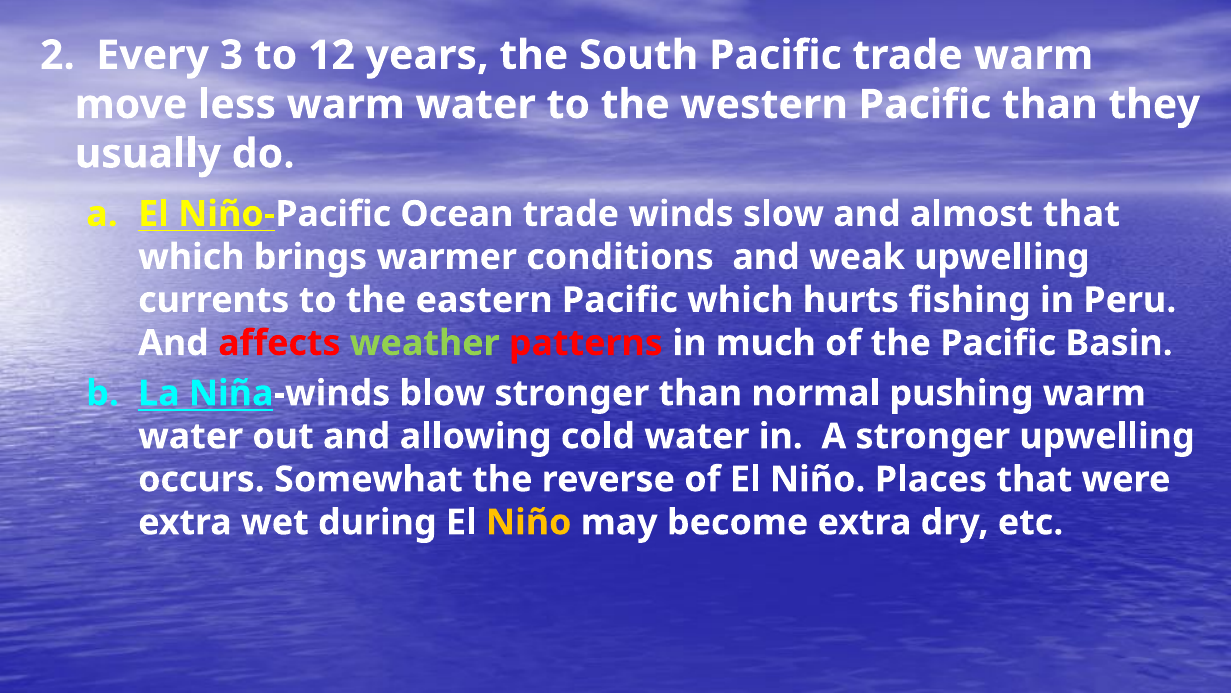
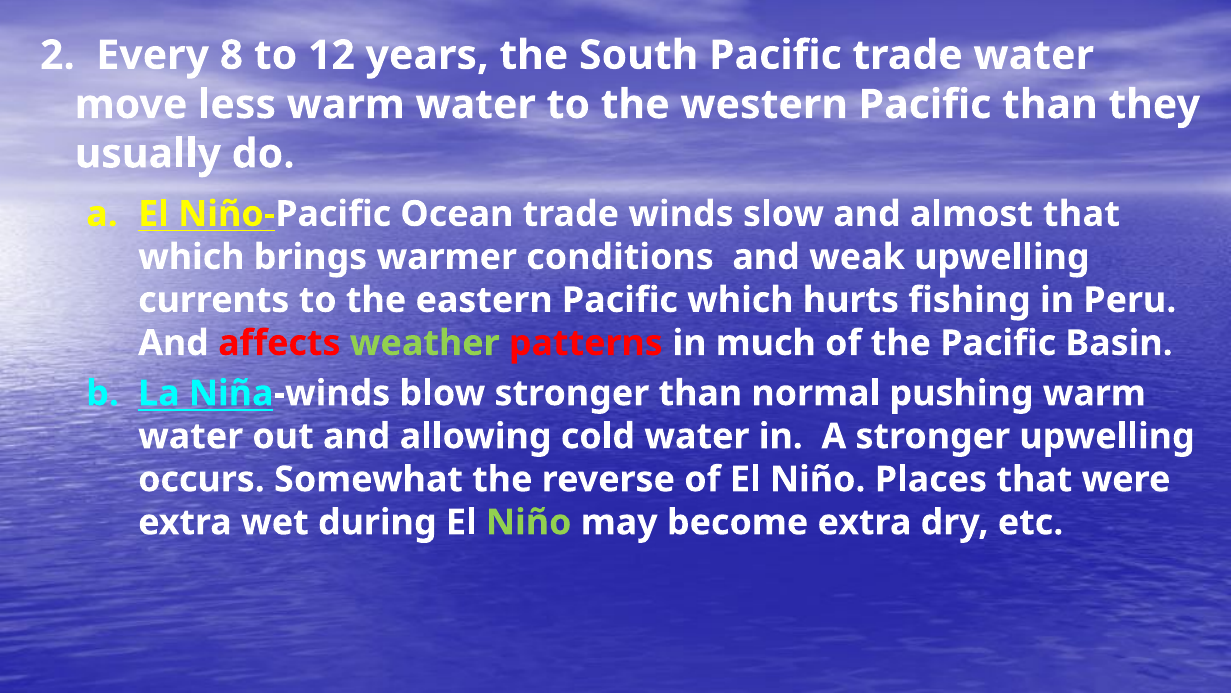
3: 3 -> 8 (231, 55)
trade warm: warm -> water (1034, 55)
Niño colour: yellow -> light green (529, 522)
